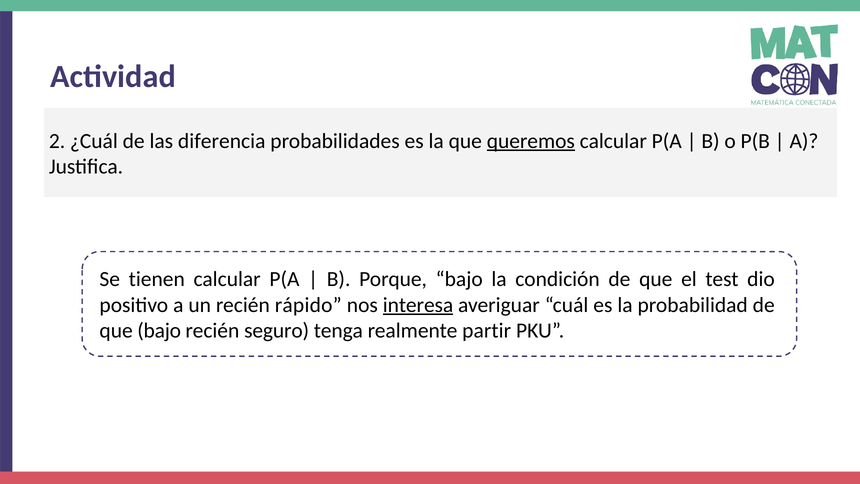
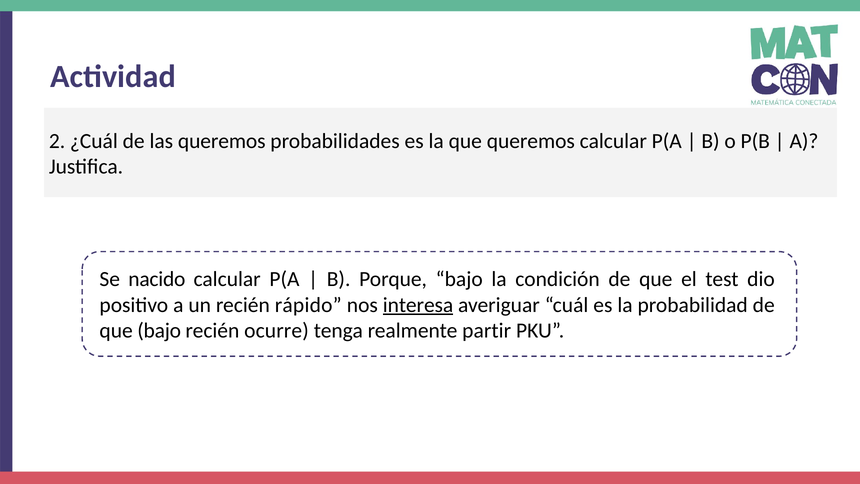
las diferencia: diferencia -> queremos (222, 141)
queremos underline: present -> none (531, 141)
tienen: tienen -> nacido (157, 279)
seguro: seguro -> ocurre (276, 331)
